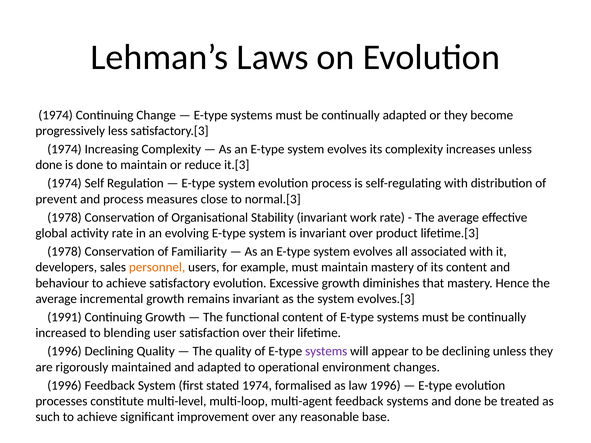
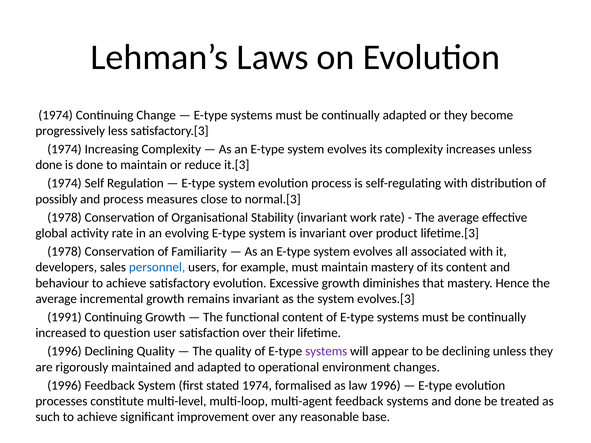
prevent: prevent -> possibly (56, 199)
personnel colour: orange -> blue (157, 267)
blending: blending -> question (127, 333)
